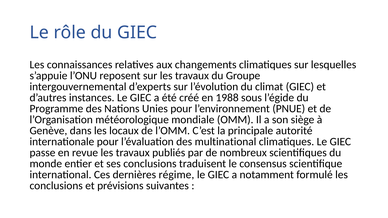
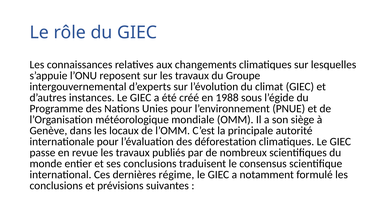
multinational: multinational -> déforestation (226, 142)
